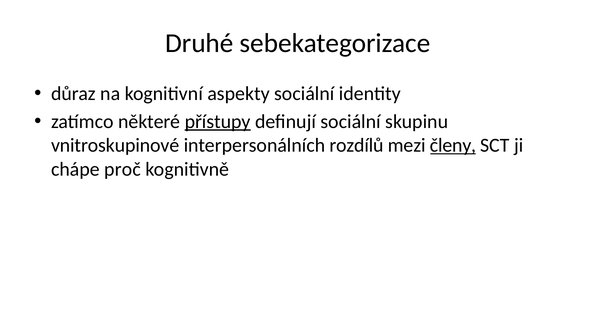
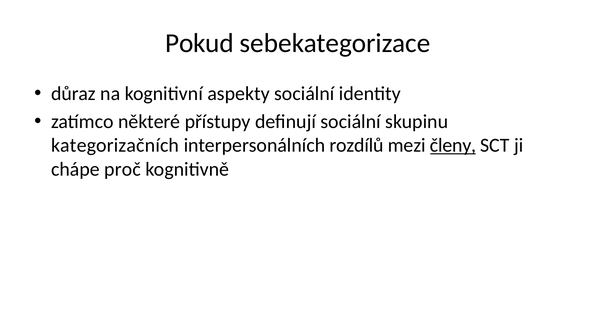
Druhé: Druhé -> Pokud (199, 43)
přístupy underline: present -> none (218, 122)
vnitroskupinové: vnitroskupinové -> kategorizačních (115, 145)
